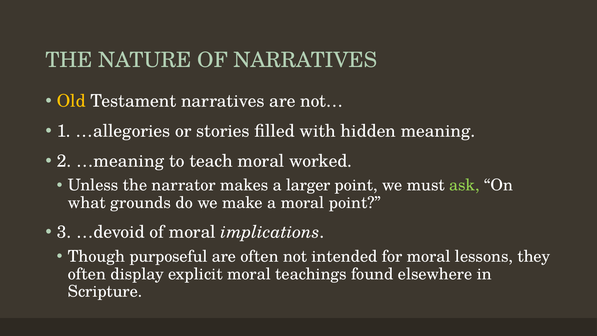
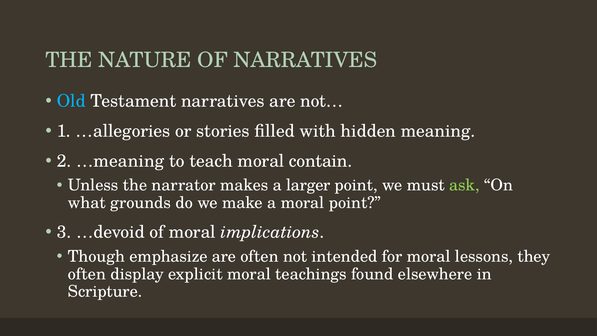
Old colour: yellow -> light blue (71, 101)
worked: worked -> contain (321, 161)
purposeful: purposeful -> emphasize (169, 256)
